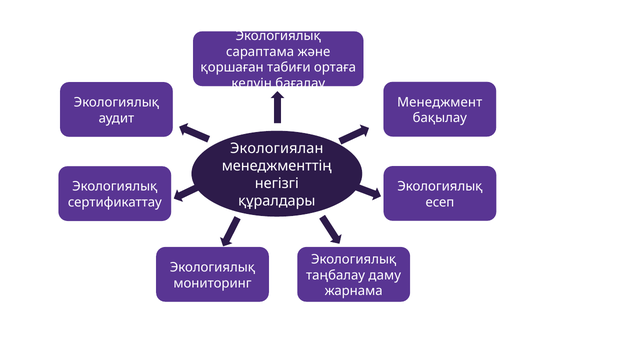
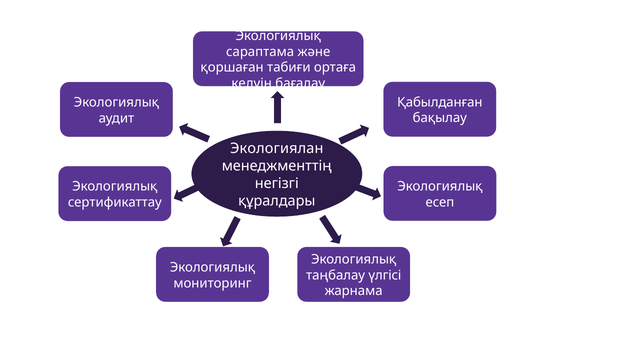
Менеджмент: Менеджмент -> Қабылданған (440, 102)
даму: даму -> үлгісі (385, 275)
